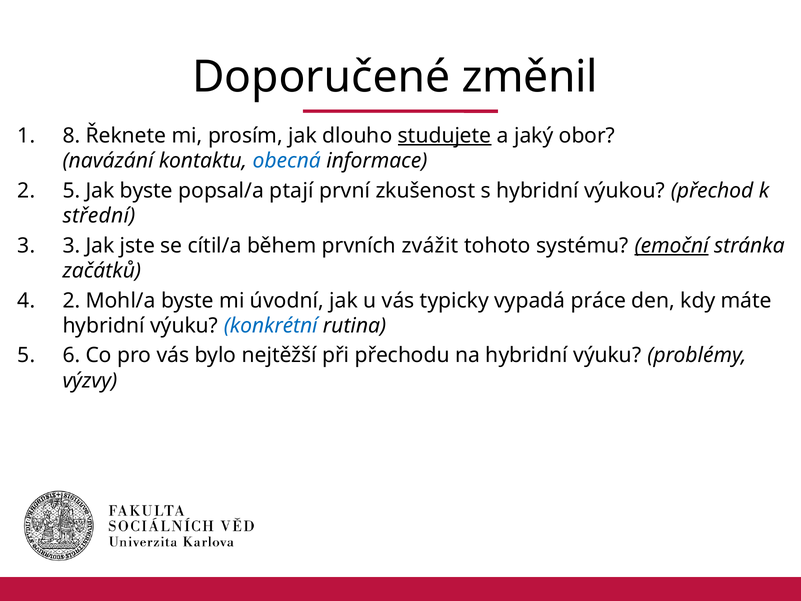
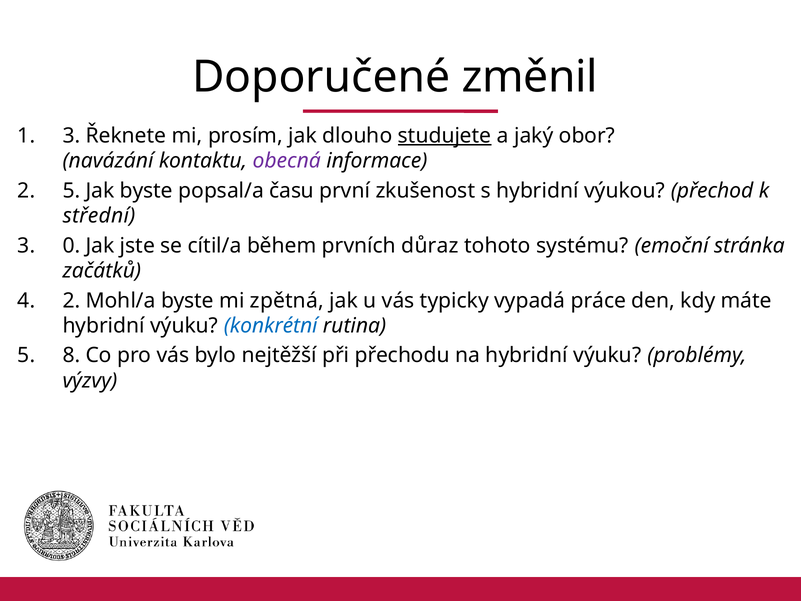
1 8: 8 -> 3 (71, 136)
obecná colour: blue -> purple (287, 161)
ptají: ptají -> času (292, 191)
3: 3 -> 0 (71, 245)
zvážit: zvážit -> důraz (430, 245)
emoční underline: present -> none (672, 245)
úvodní: úvodní -> zpětná (287, 300)
6: 6 -> 8 (71, 355)
